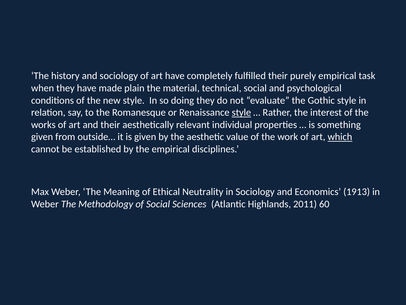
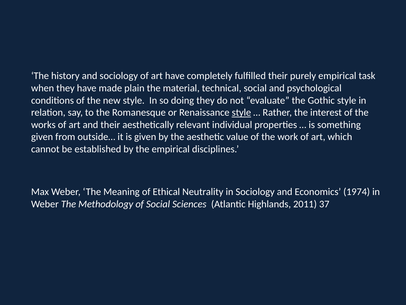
which underline: present -> none (340, 137)
1913: 1913 -> 1974 (357, 192)
60: 60 -> 37 (324, 204)
